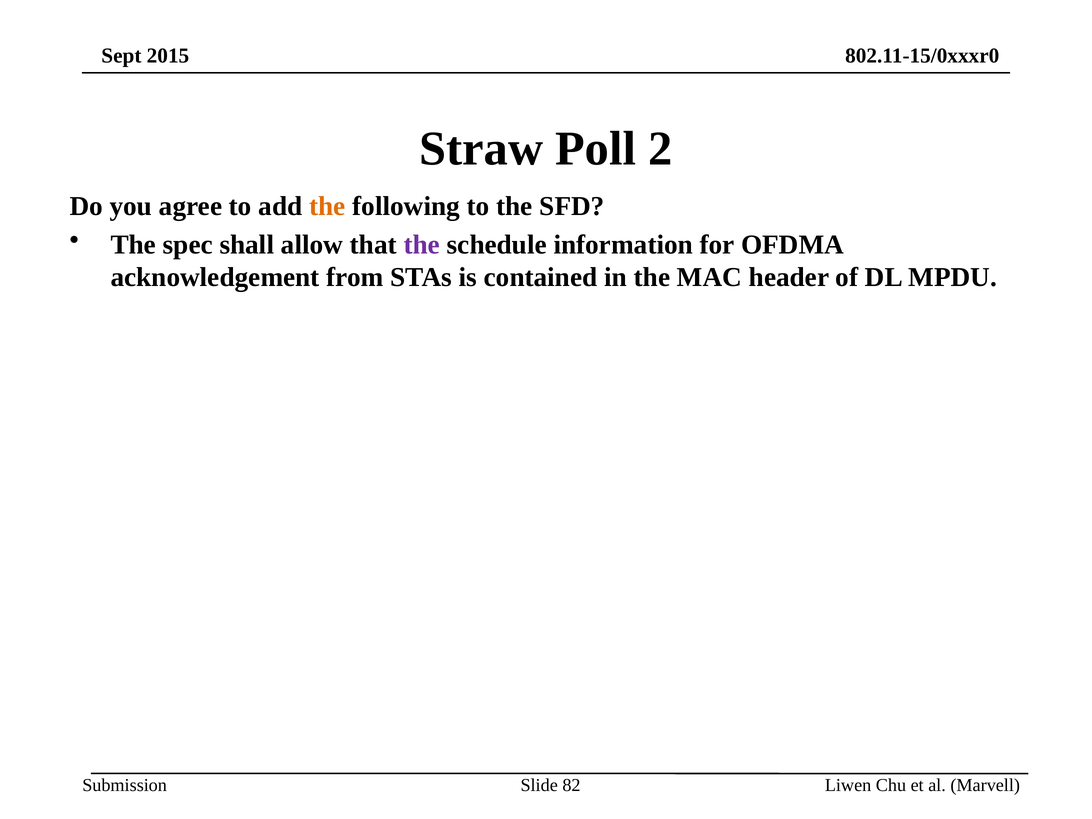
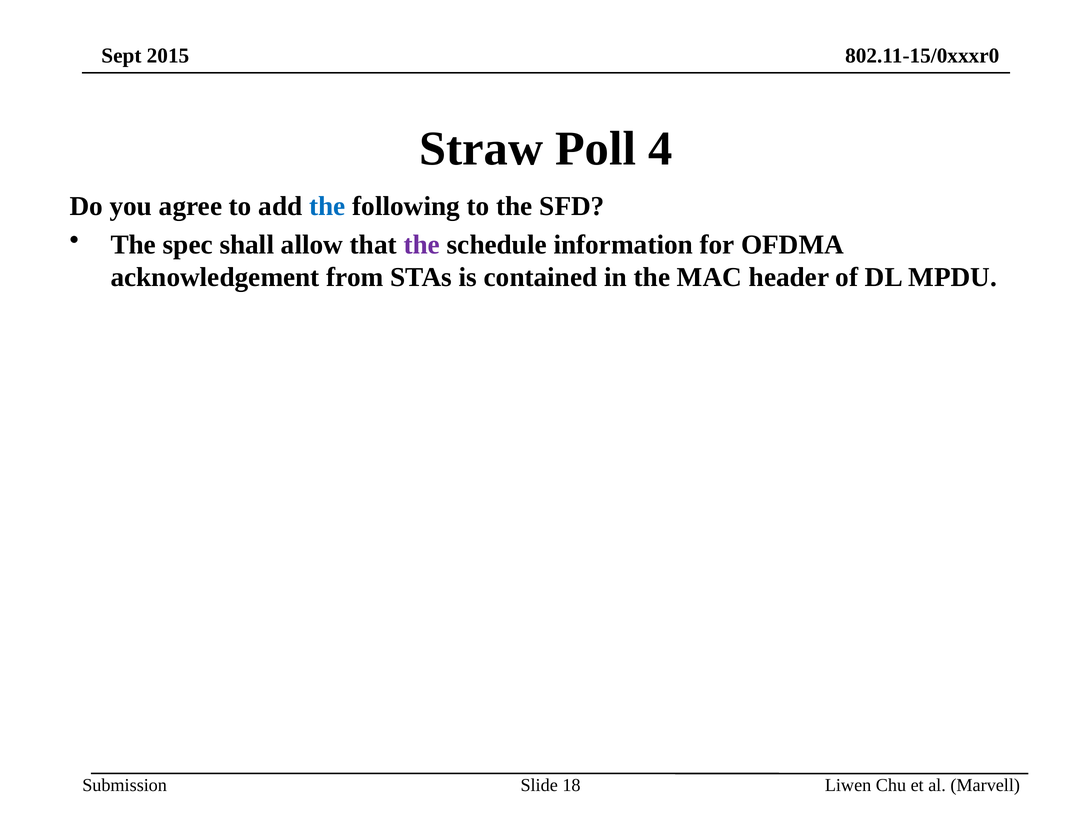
2: 2 -> 4 (660, 149)
the colour: orange -> blue (327, 206)
82: 82 -> 18 (571, 785)
